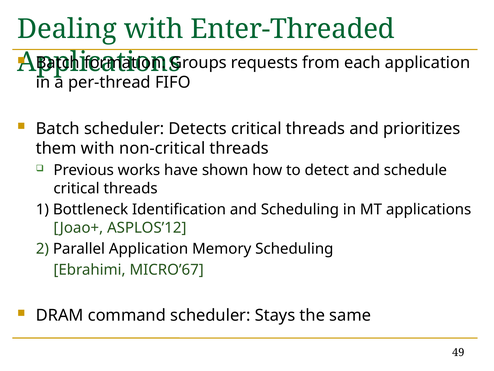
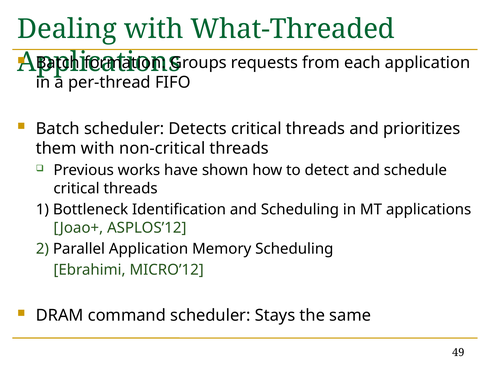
Enter-Threaded: Enter-Threaded -> What-Threaded (293, 29)
MICRO’67: MICRO’67 -> MICRO’12 (167, 270)
